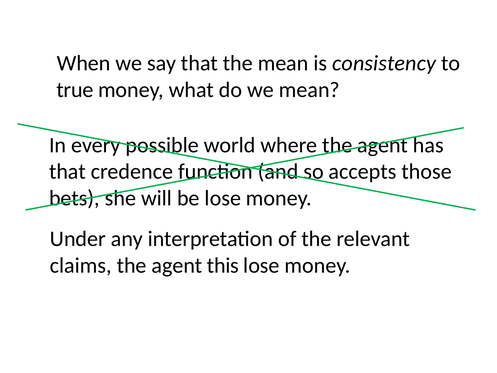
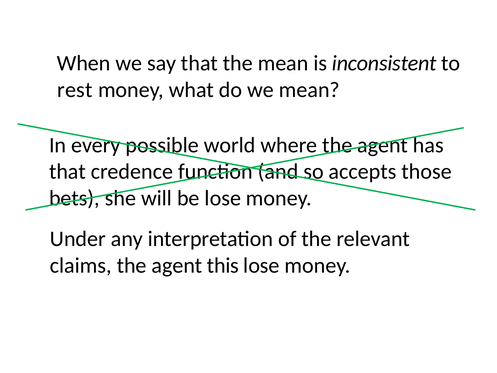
consistency: consistency -> inconsistent (384, 63)
true: true -> rest (75, 90)
